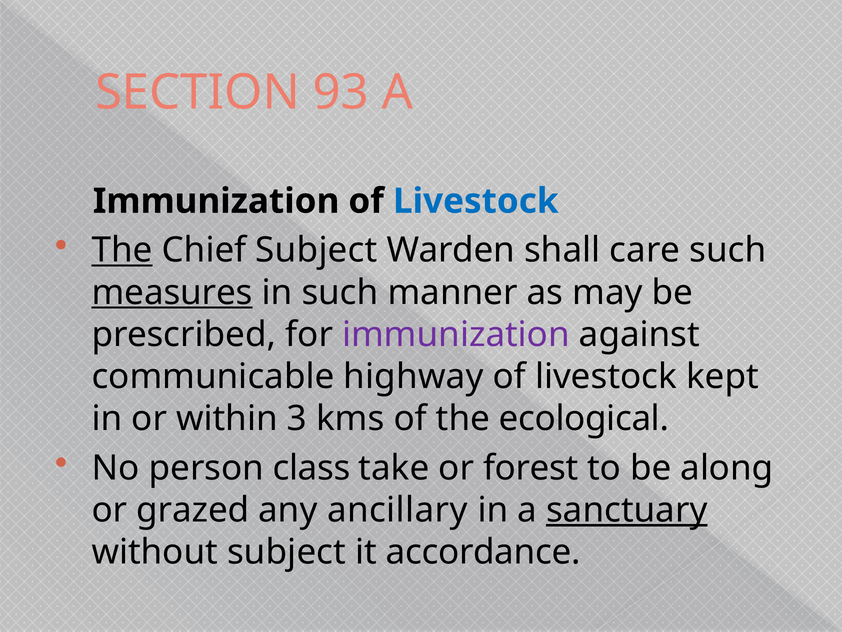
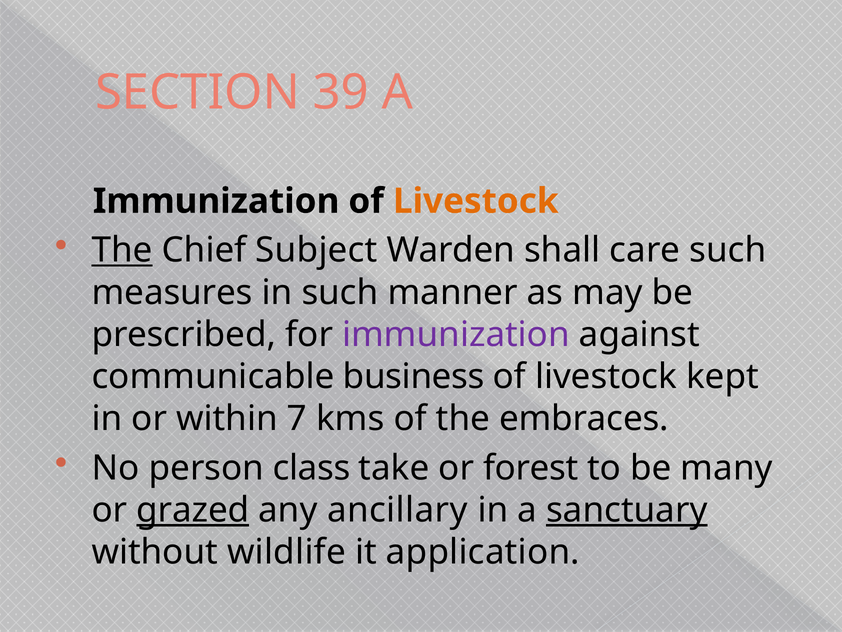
93: 93 -> 39 (341, 92)
Livestock colour: blue -> orange (476, 201)
measures underline: present -> none (172, 292)
highway: highway -> business (414, 376)
3: 3 -> 7 (297, 419)
ecological: ecological -> embraces (584, 419)
along: along -> many (727, 468)
grazed underline: none -> present (193, 510)
without subject: subject -> wildlife (286, 552)
accordance: accordance -> application (483, 552)
